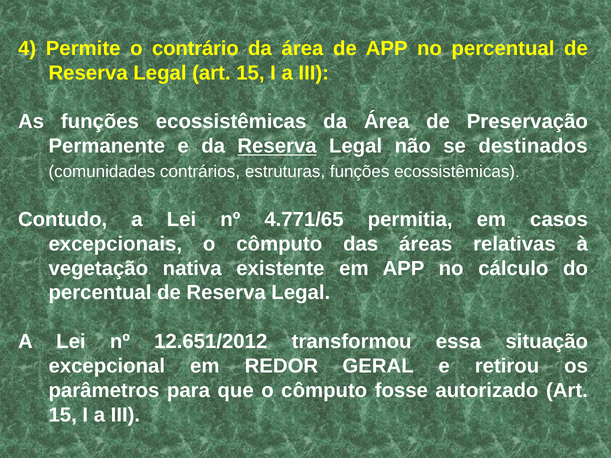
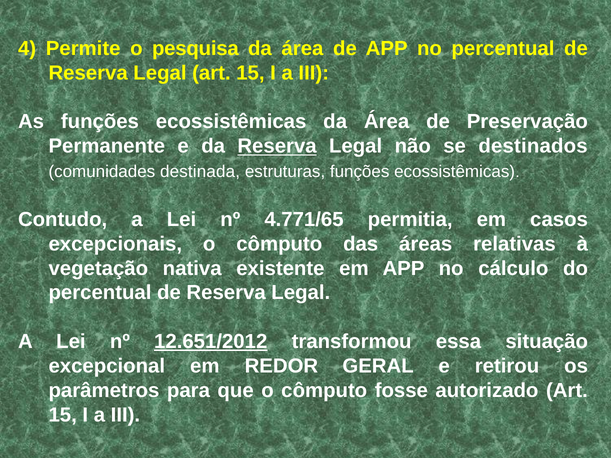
contrário: contrário -> pesquisa (195, 48)
contrários: contrários -> destinada (200, 172)
12.651/2012 underline: none -> present (211, 342)
